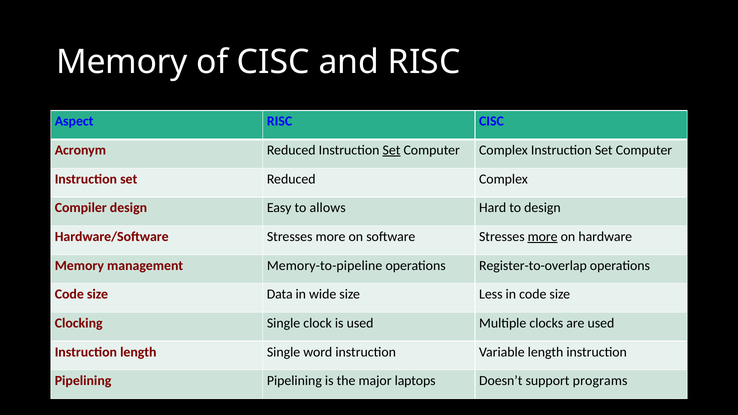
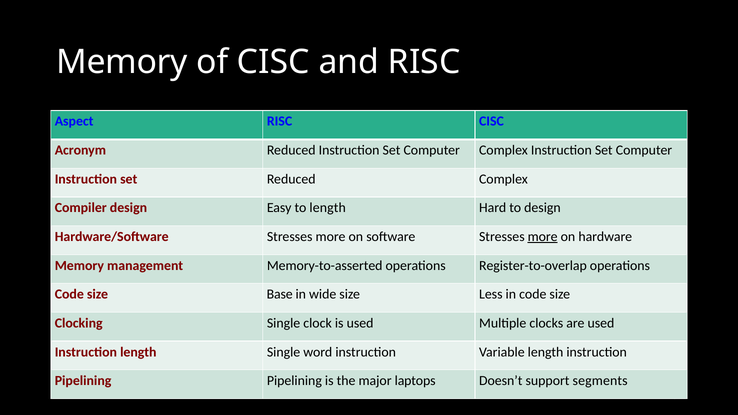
Set underline: present -> none (391, 150)
to allows: allows -> length (328, 208)
Memory-to-pipeline: Memory-to-pipeline -> Memory-to-asserted (325, 266)
Data: Data -> Base (280, 294)
programs: programs -> segments (600, 381)
